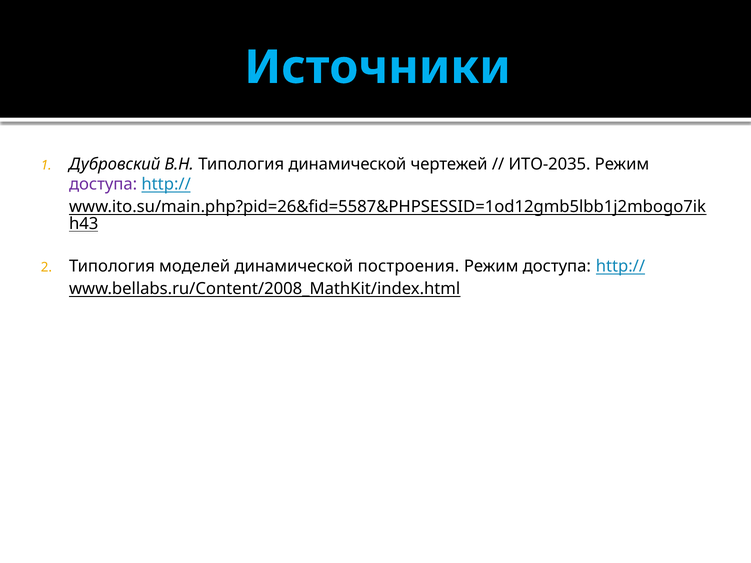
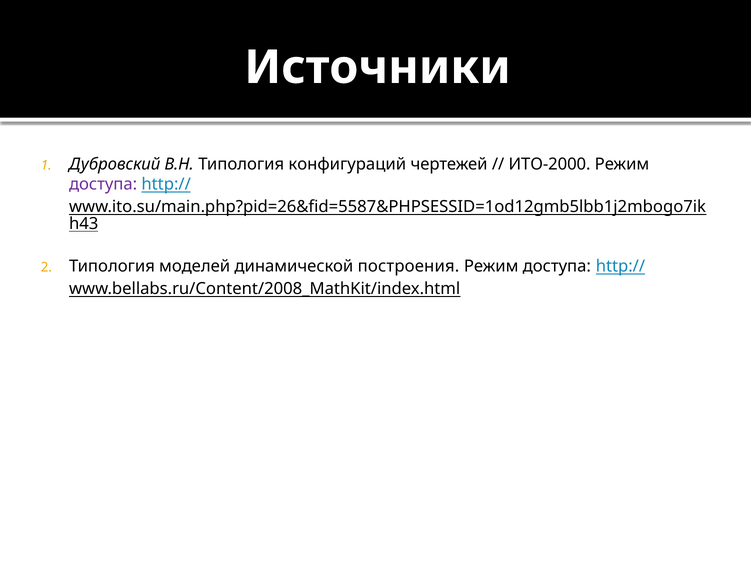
Источники colour: light blue -> white (377, 67)
Типология динамической: динамической -> конфигураций (347, 164)
ИТО-2035: ИТО-2035 -> ИТО-2000 (550, 164)
